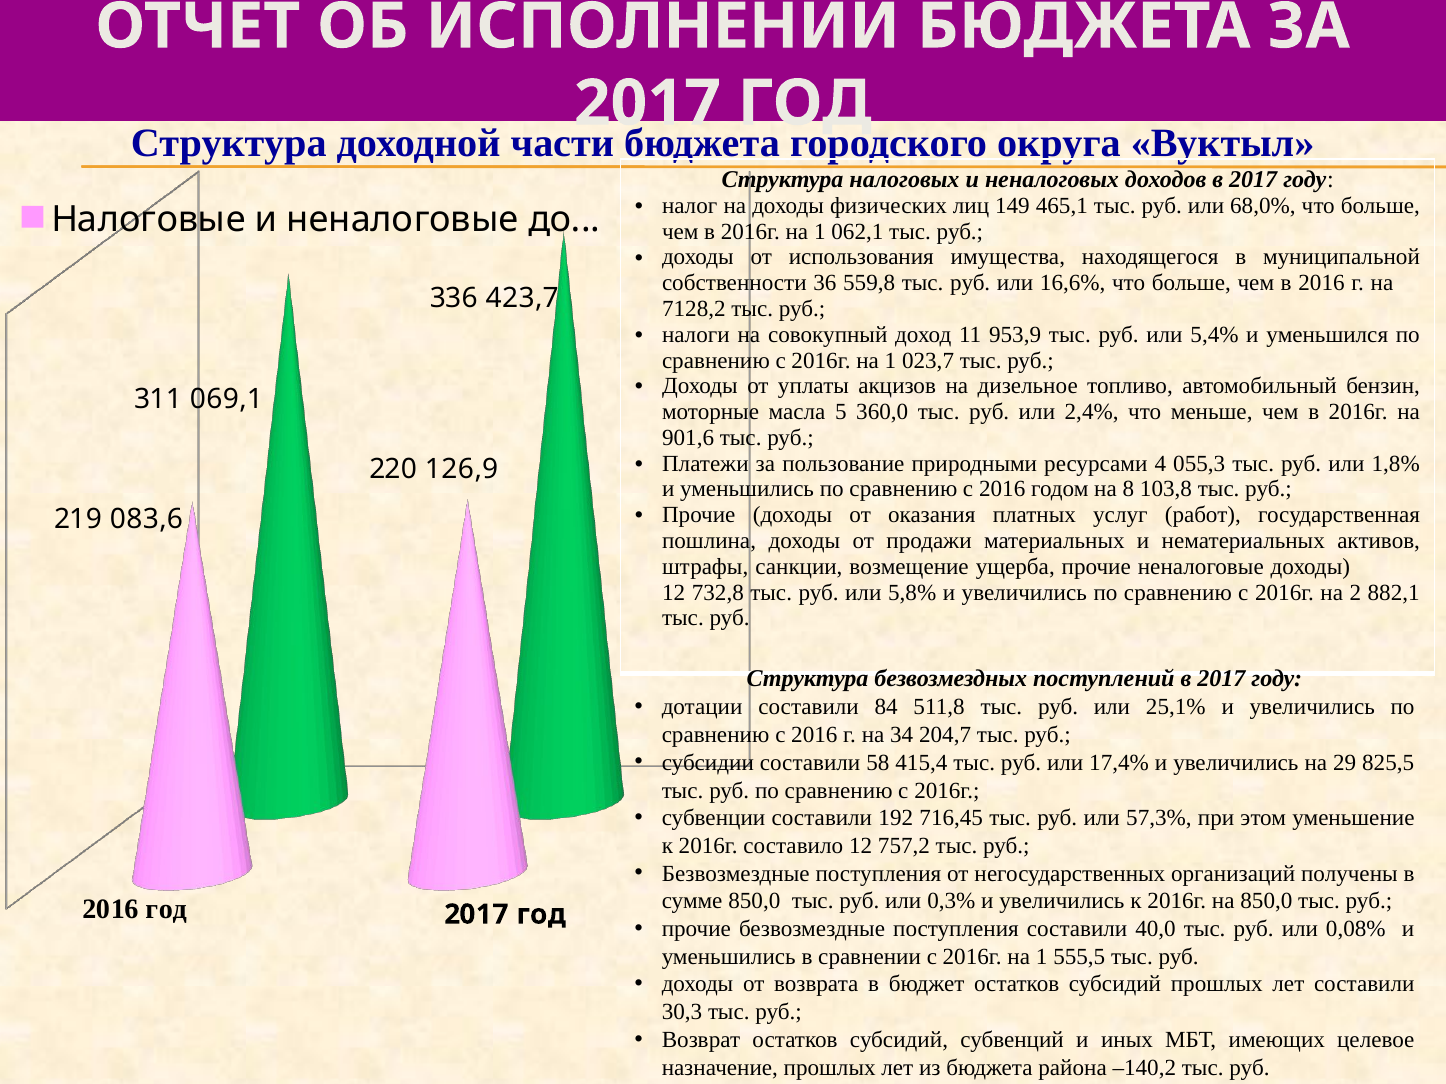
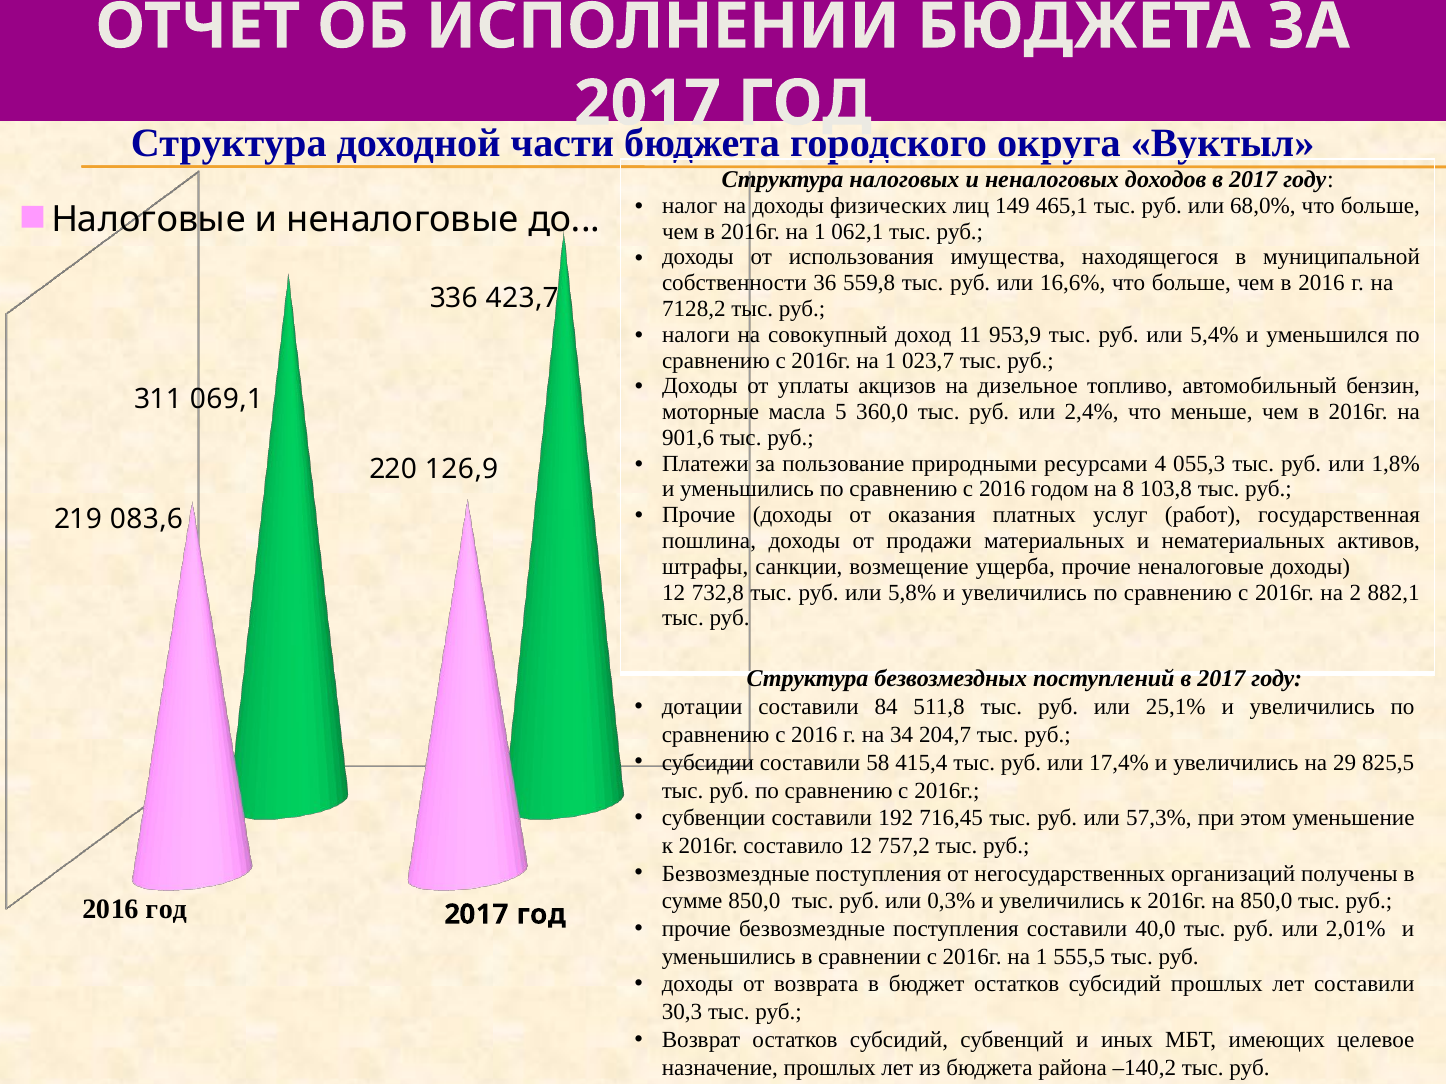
0,08%: 0,08% -> 2,01% (1356, 929)
